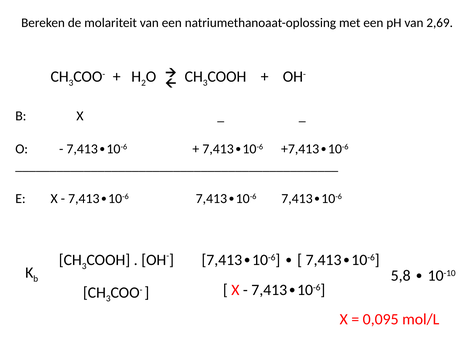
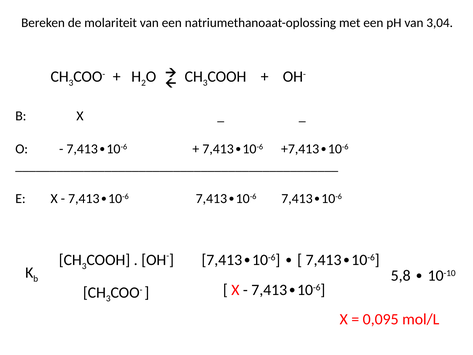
2,69: 2,69 -> 3,04 (440, 23)
